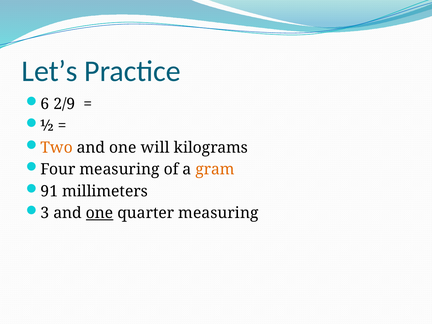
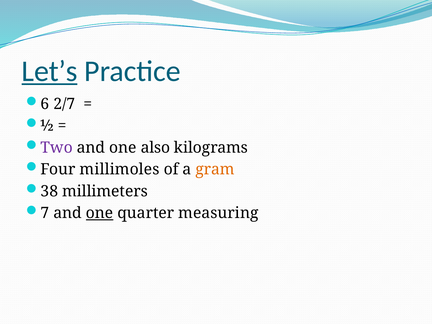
Let’s underline: none -> present (50, 71)
2/9: 2/9 -> 2/7 (64, 104)
Two colour: orange -> purple (57, 148)
will: will -> also (155, 148)
Four measuring: measuring -> millimoles (120, 169)
91: 91 -> 38 (49, 191)
3: 3 -> 7 (45, 213)
